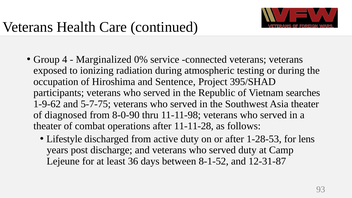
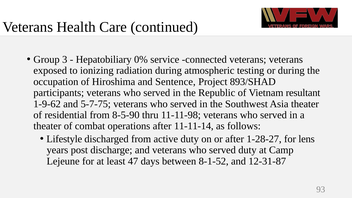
4: 4 -> 3 (65, 60)
Marginalized: Marginalized -> Hepatobiliary (104, 60)
395/SHAD: 395/SHAD -> 893/SHAD (253, 82)
searches: searches -> resultant (303, 93)
diagnosed: diagnosed -> residential (66, 115)
8-0-90: 8-0-90 -> 8-5-90 (126, 115)
11-11-28: 11-11-28 -> 11-11-14 (194, 126)
1-28-53: 1-28-53 -> 1-28-27 (264, 139)
36: 36 -> 47 (133, 161)
